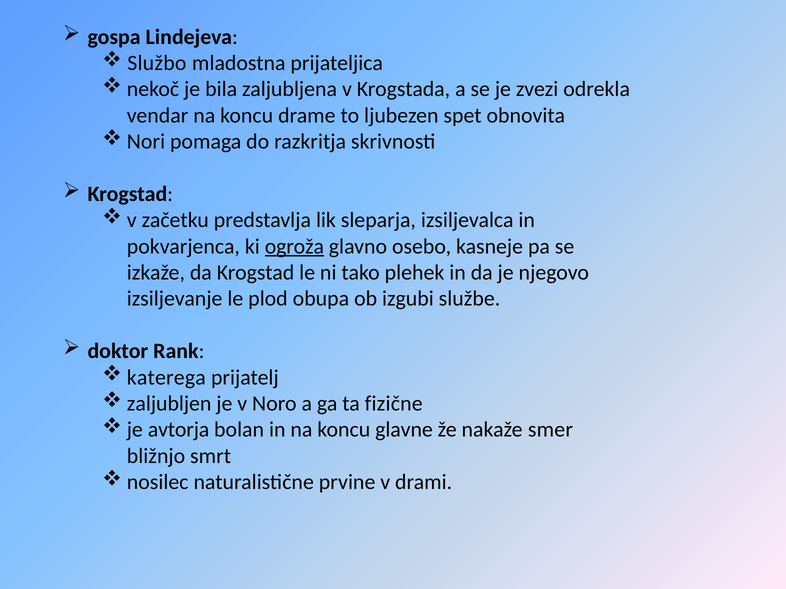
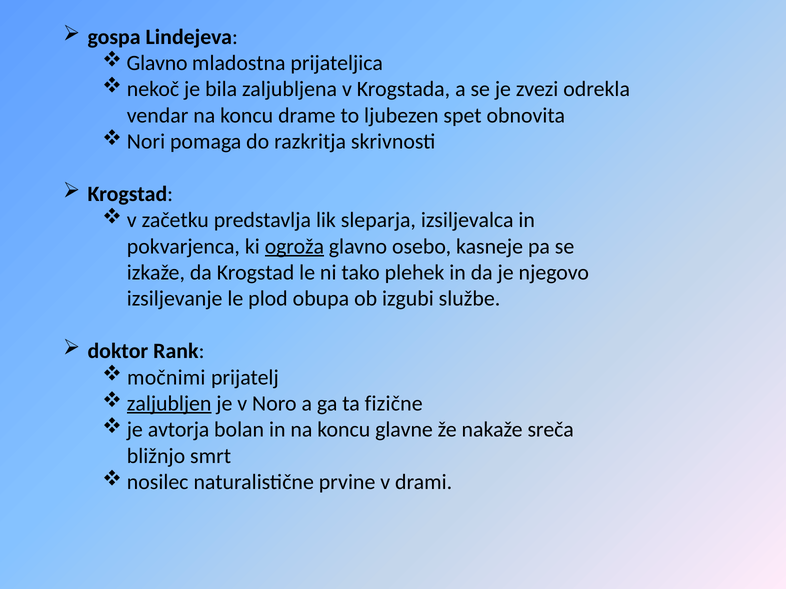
Službo: Službo -> Glavno (157, 63)
katerega: katerega -> močnimi (166, 378)
zaljubljen underline: none -> present (169, 404)
smer: smer -> sreča (551, 430)
